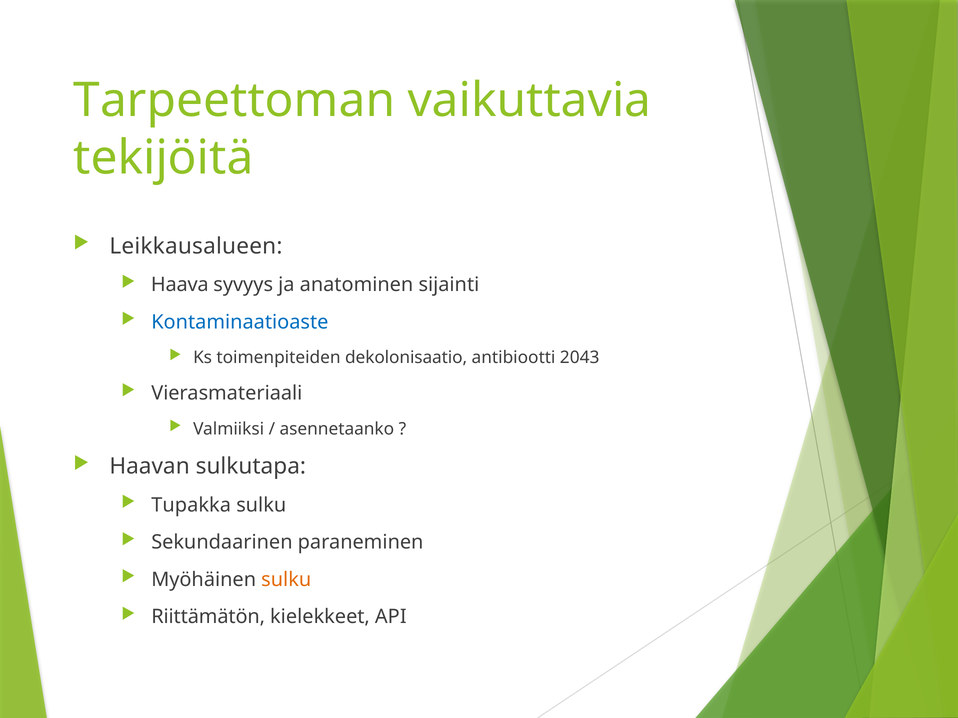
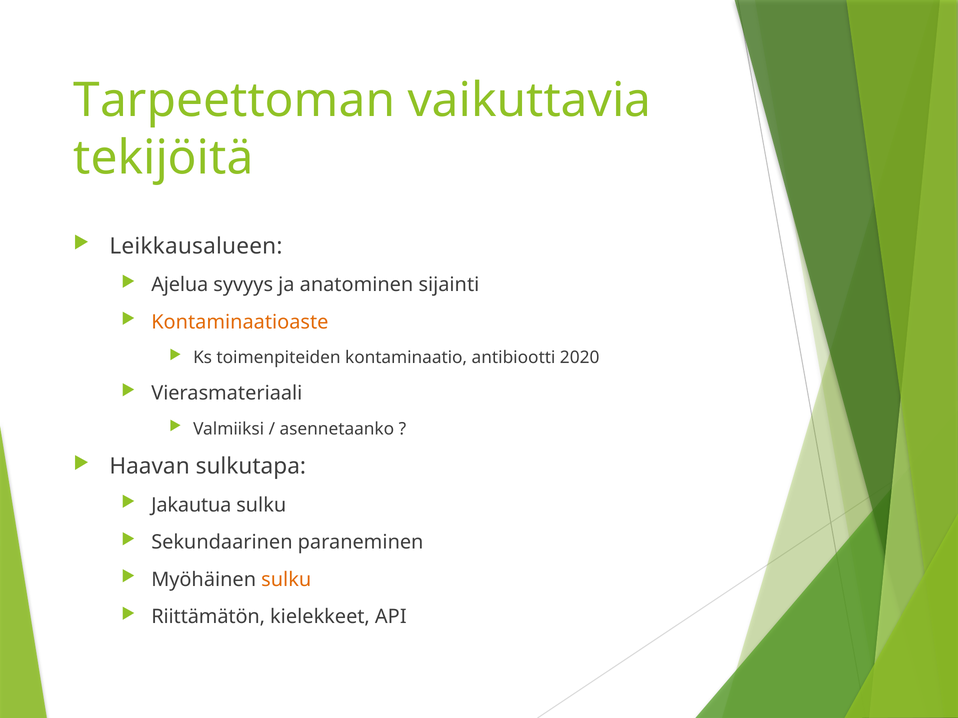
Haava: Haava -> Ajelua (180, 285)
Kontaminaatioaste colour: blue -> orange (240, 322)
dekolonisaatio: dekolonisaatio -> kontaminaatio (406, 358)
2043: 2043 -> 2020 (580, 358)
Tupakka: Tupakka -> Jakautua (191, 505)
